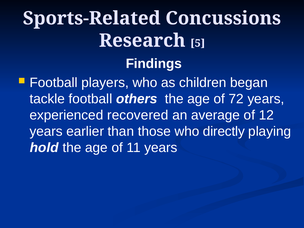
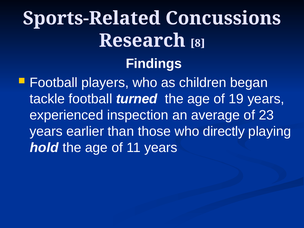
5: 5 -> 8 (198, 43)
others: others -> turned (137, 99)
72: 72 -> 19 (236, 99)
recovered: recovered -> inspection (138, 115)
12: 12 -> 23 (266, 115)
